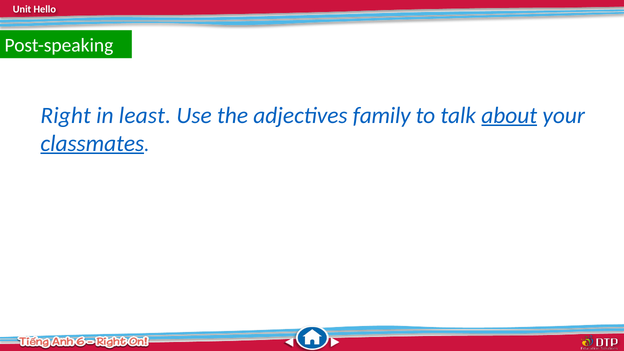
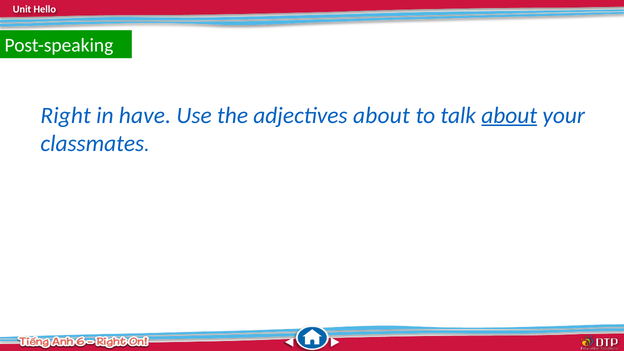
least: least -> have (145, 115)
adjectives family: family -> about (382, 115)
classmates underline: present -> none (92, 143)
